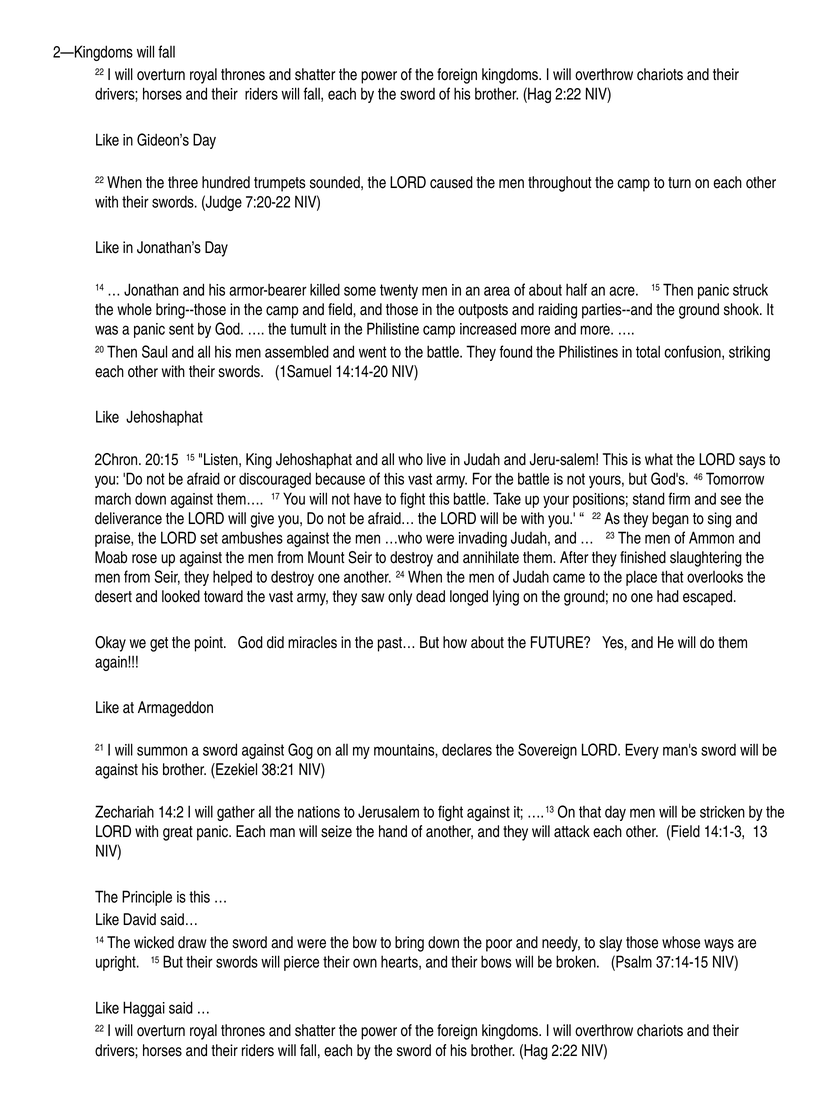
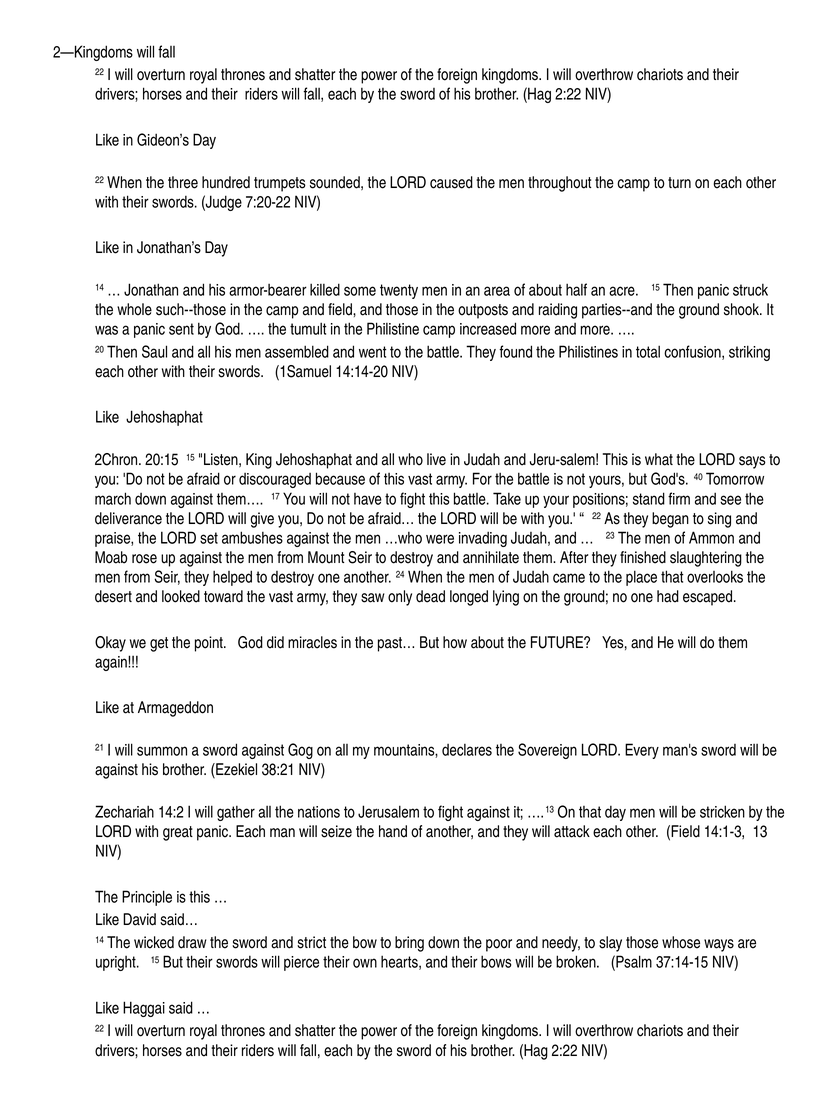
bring--those: bring--those -> such--those (191, 310)
46: 46 -> 40 (698, 477)
and were: were -> strict (312, 943)
